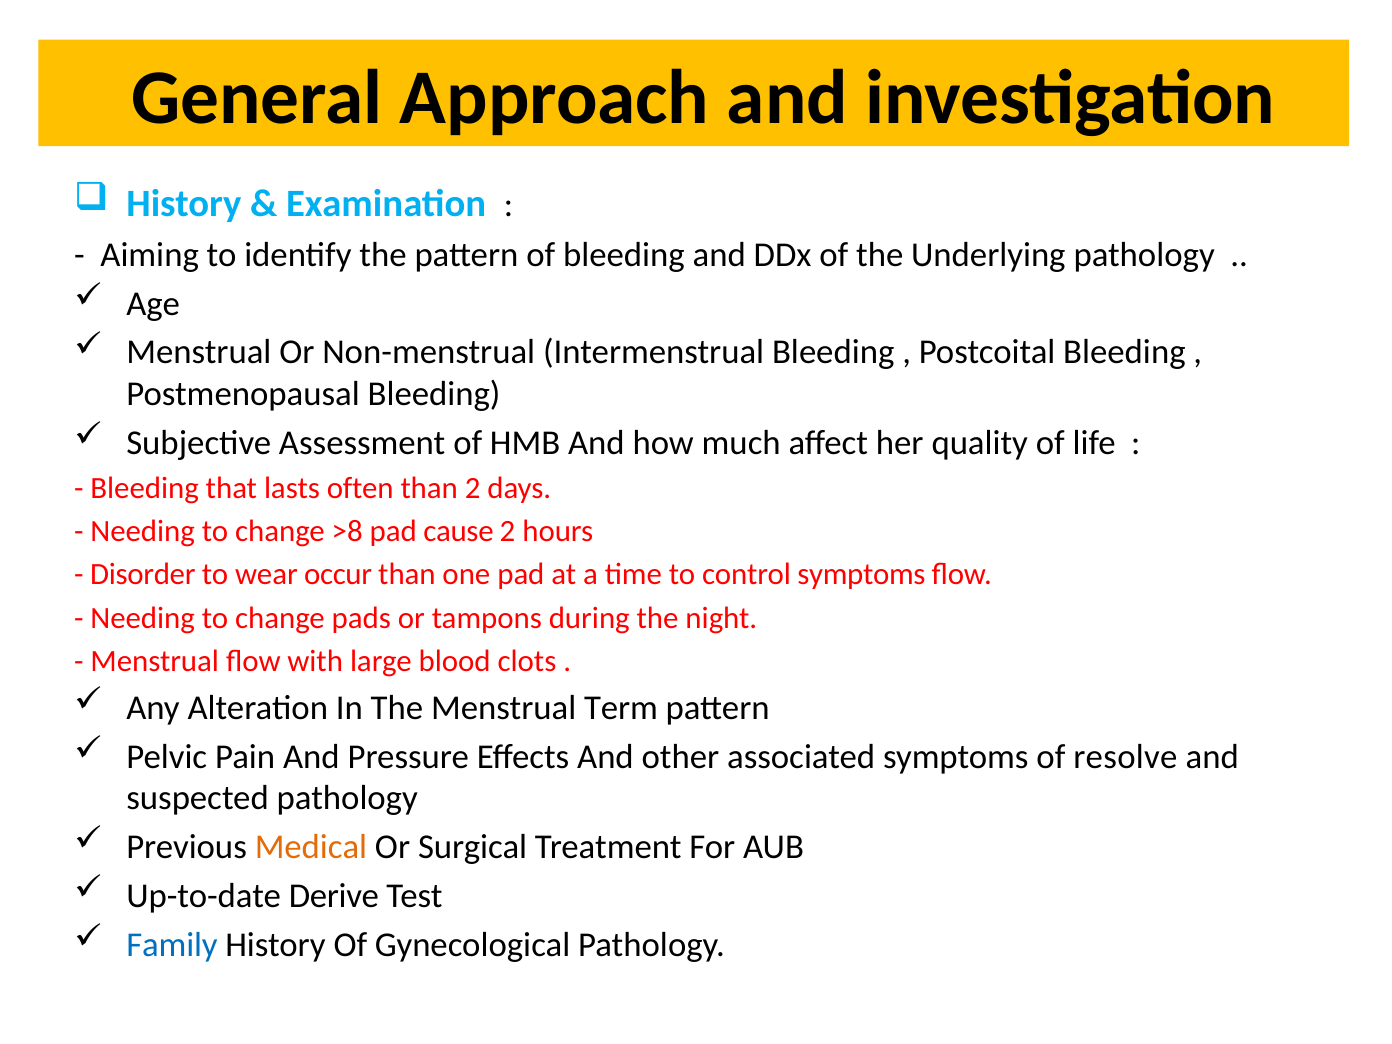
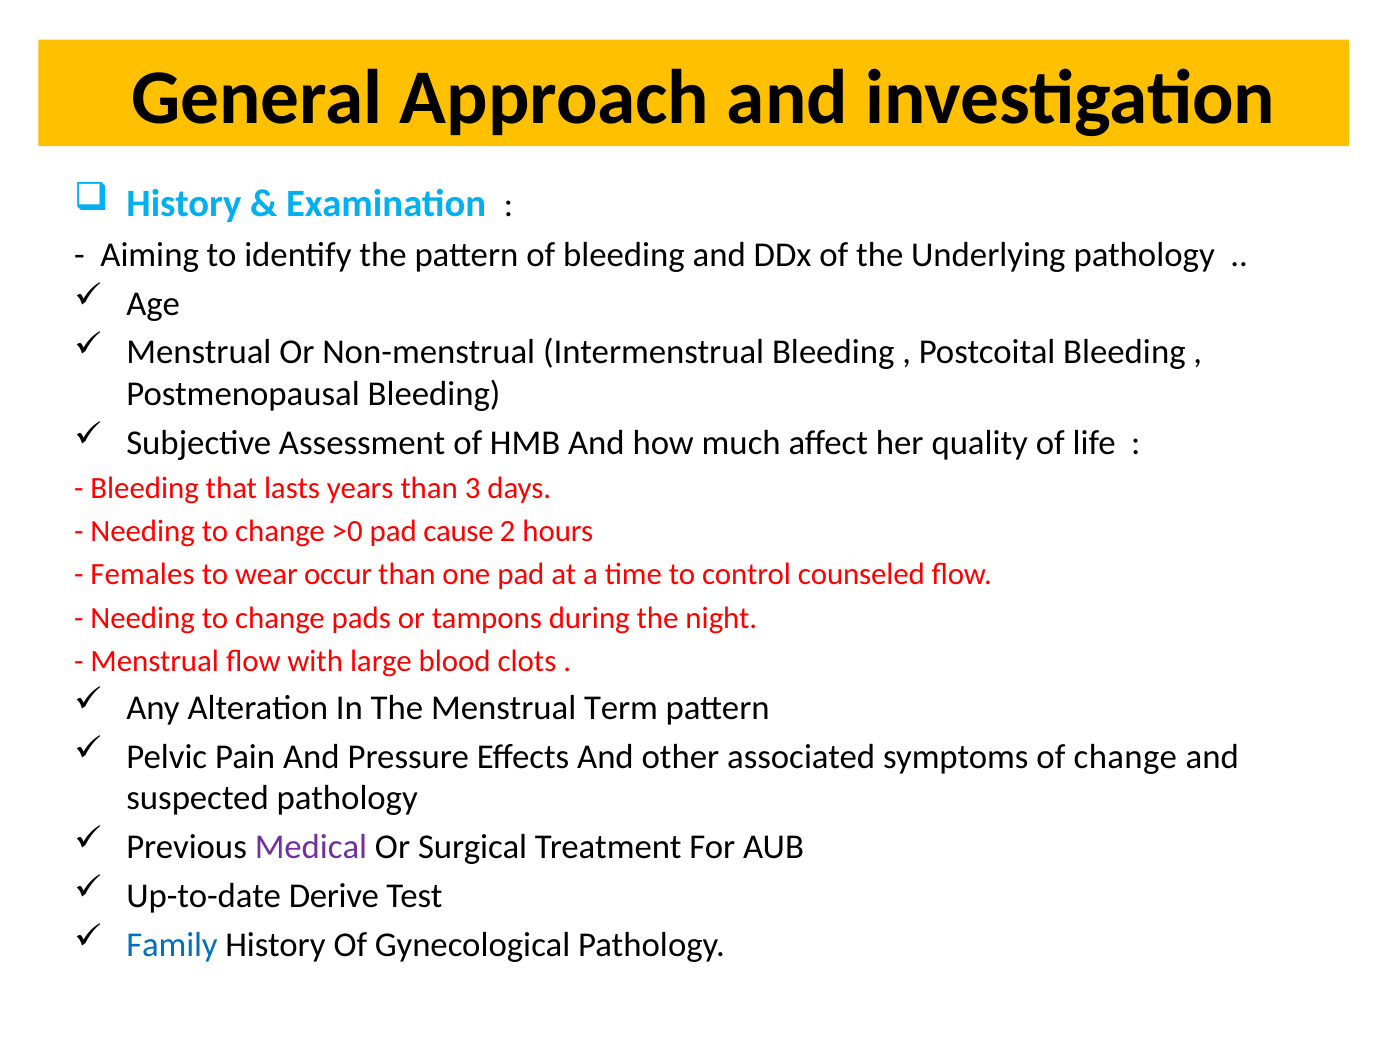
often: often -> years (360, 488)
than 2: 2 -> 3 (473, 488)
>8: >8 -> >0 (347, 531)
Disorder: Disorder -> Females (143, 575)
control symptoms: symptoms -> counseled (861, 575)
of resolve: resolve -> change (1125, 757)
Medical colour: orange -> purple (311, 847)
